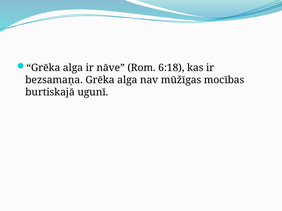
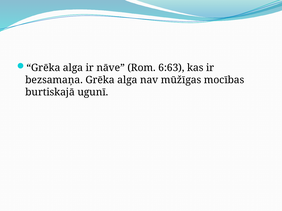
6:18: 6:18 -> 6:63 (171, 68)
